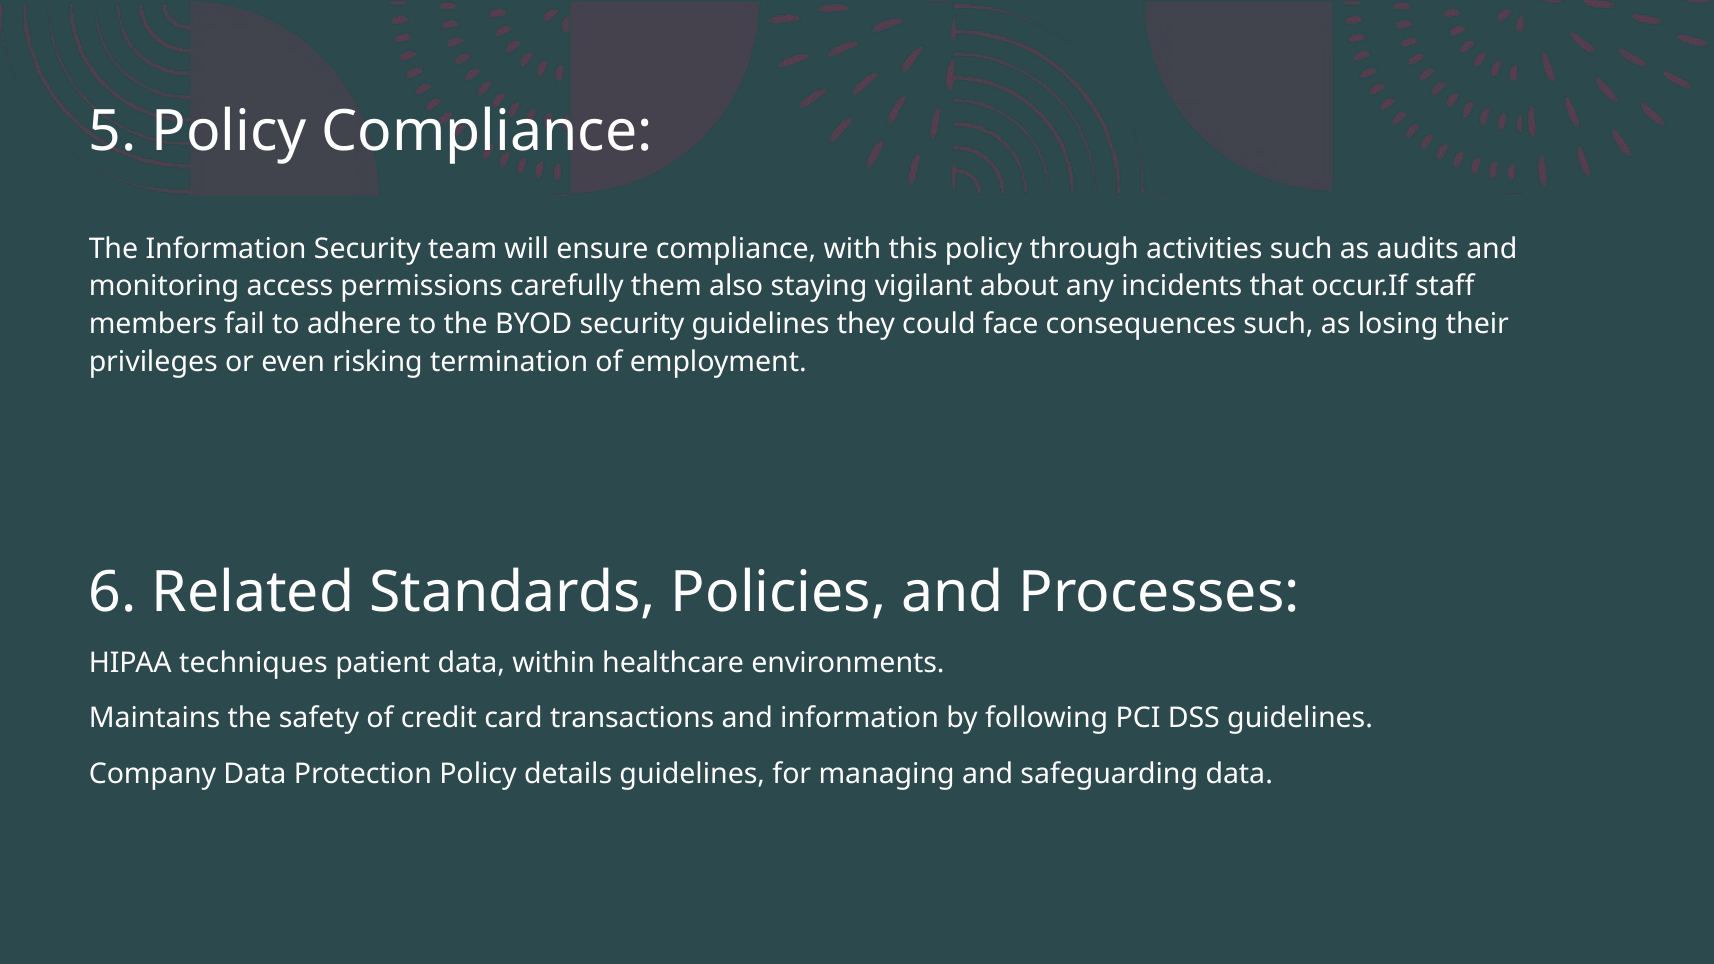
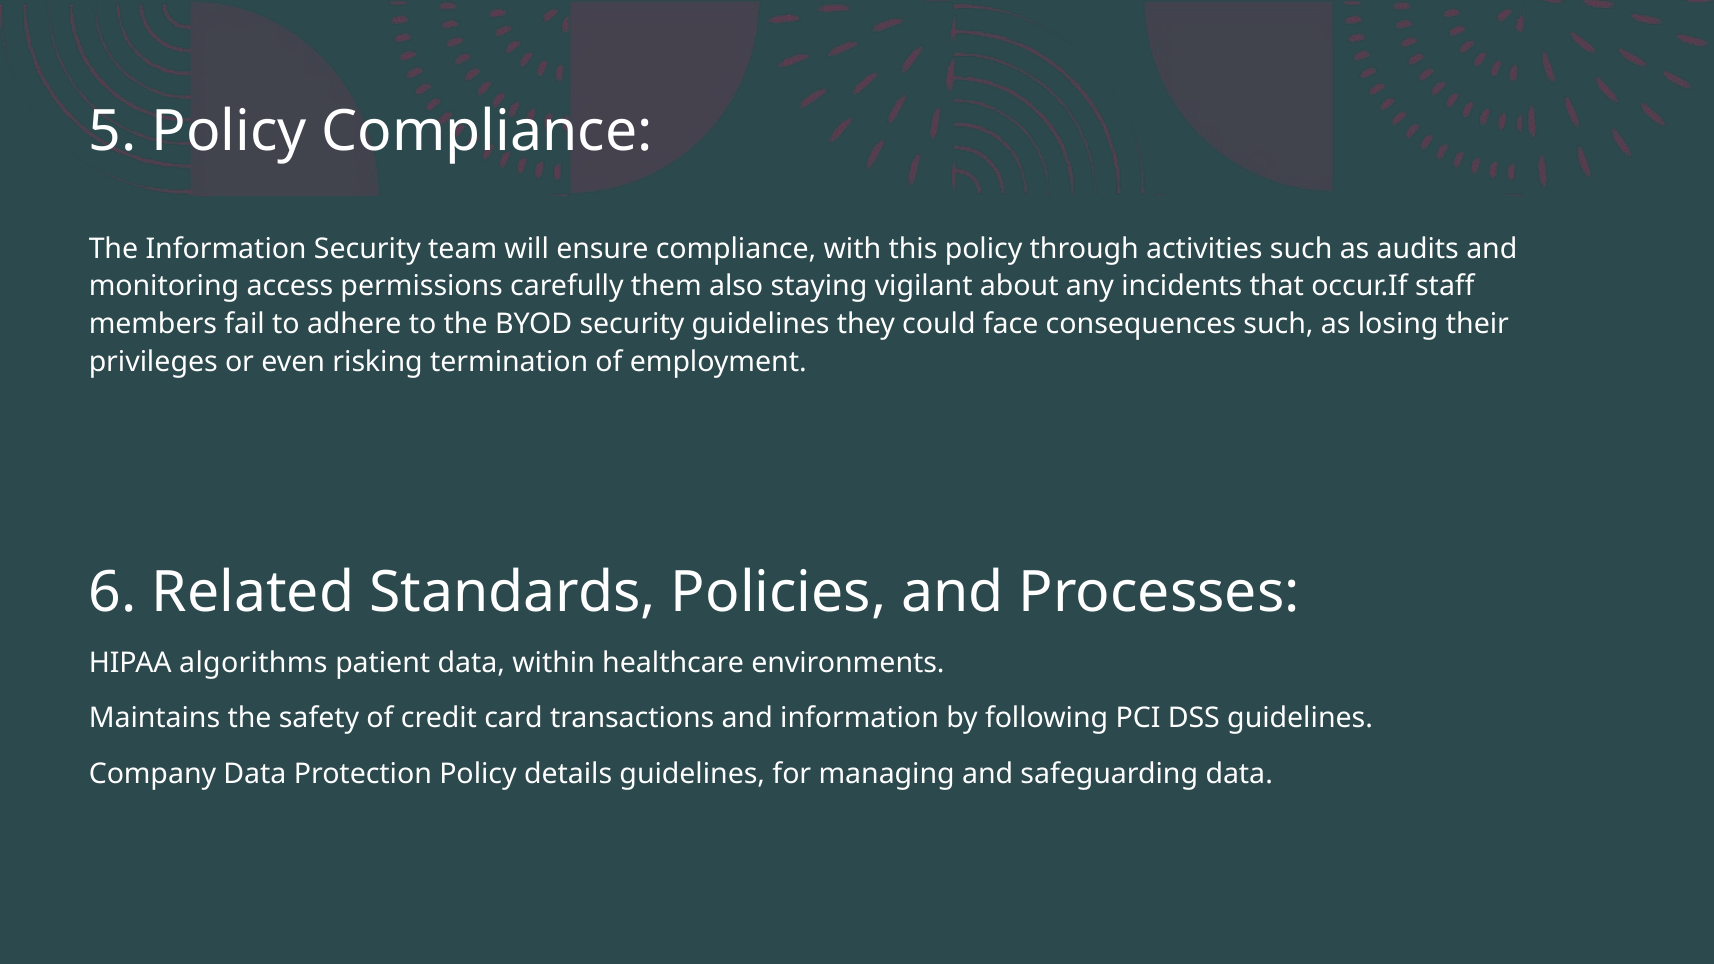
techniques: techniques -> algorithms (253, 663)
